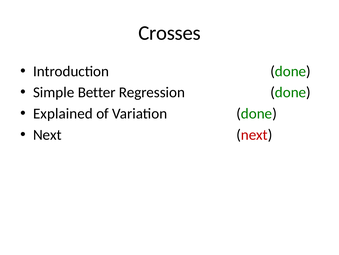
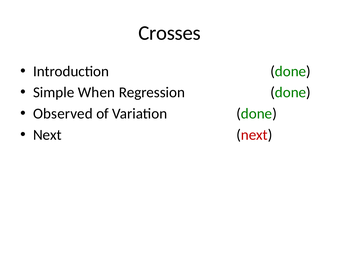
Better: Better -> When (97, 92)
Explained: Explained -> Observed (63, 113)
